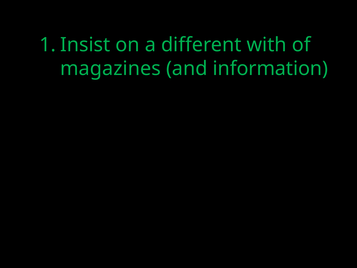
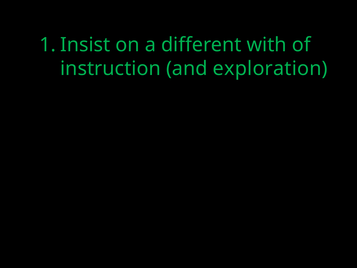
magazines: magazines -> instruction (110, 69)
information: information -> exploration (270, 69)
